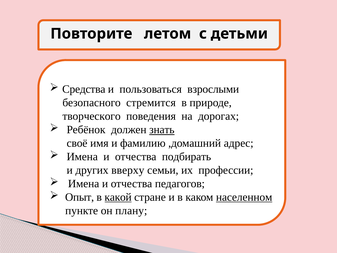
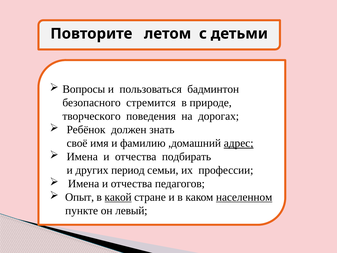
Средства: Средства -> Вопросы (84, 89)
взрослыми: взрослыми -> бадминтон (213, 89)
знать underline: present -> none (162, 130)
адрес underline: none -> present (239, 143)
вверху: вверху -> период (128, 170)
плану: плану -> левый (131, 210)
